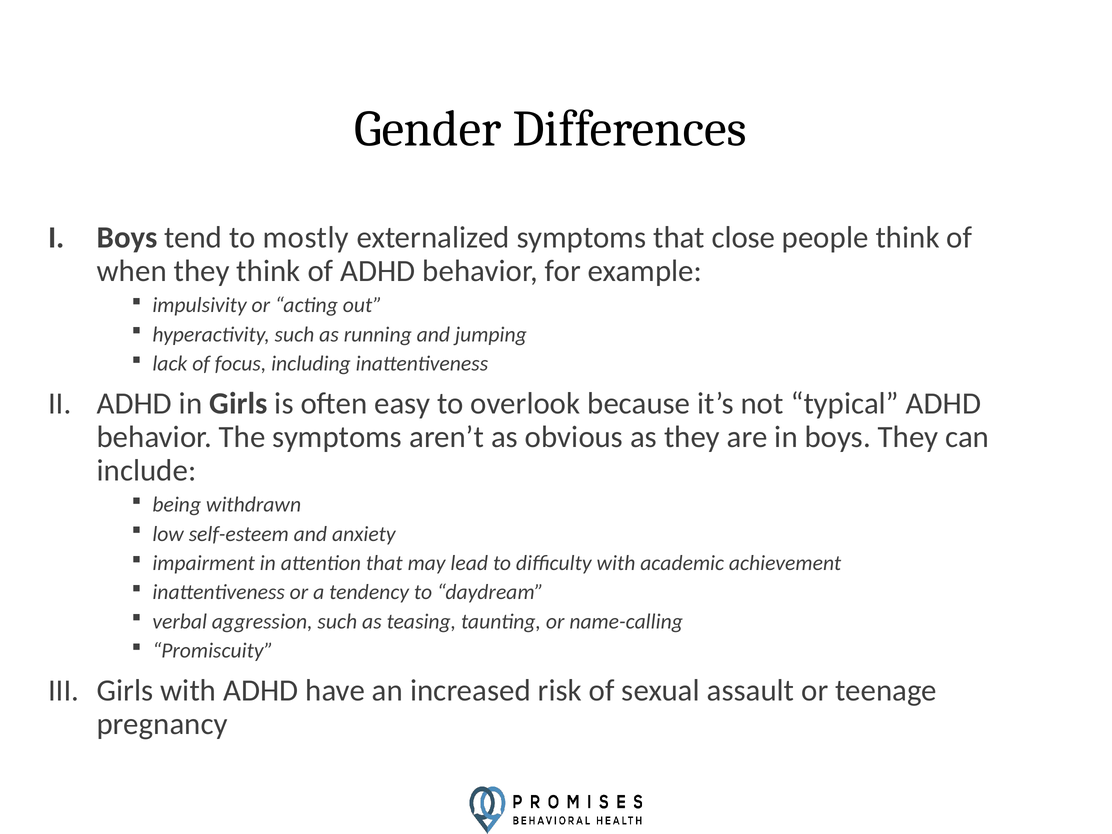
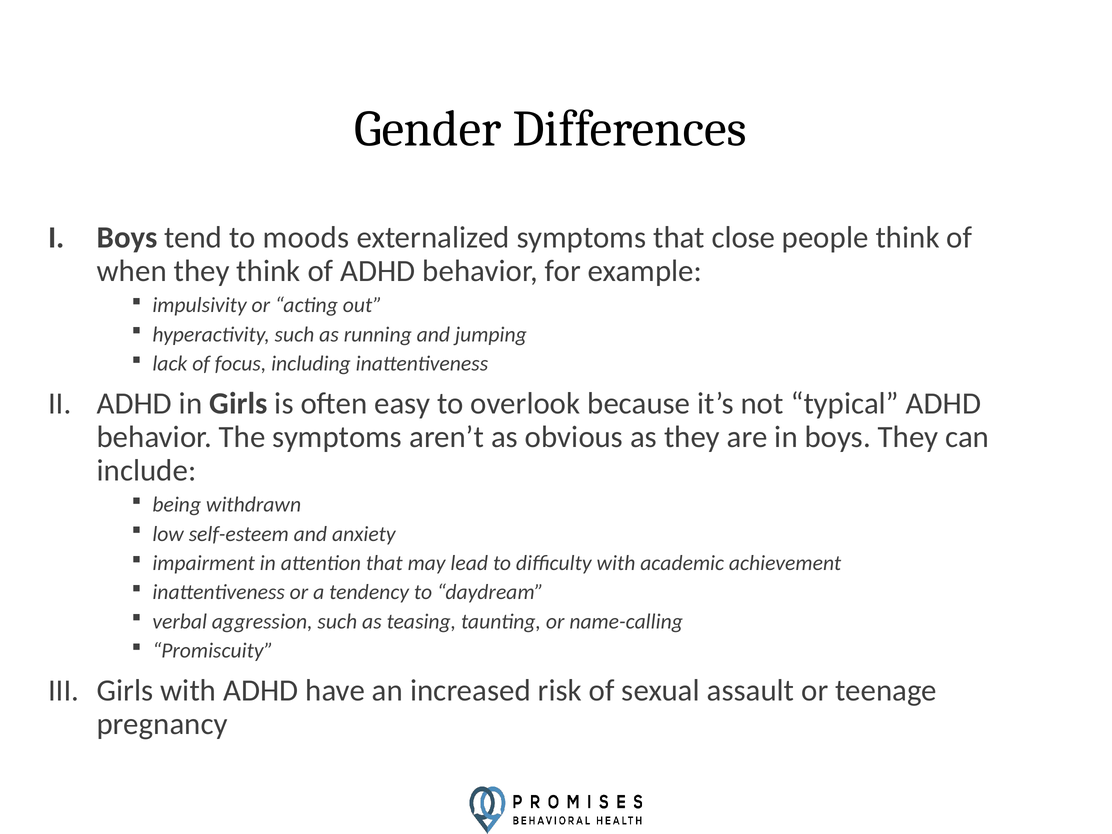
mostly: mostly -> moods (306, 238)
